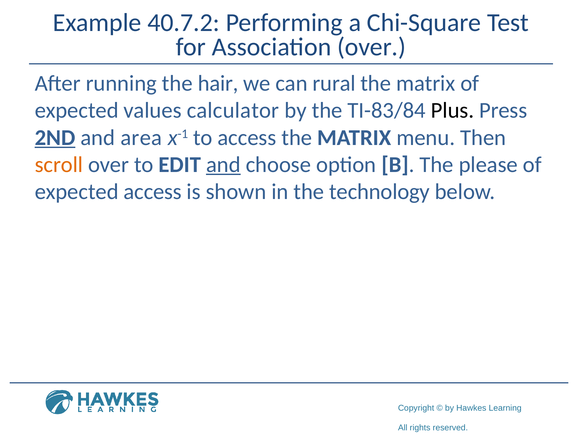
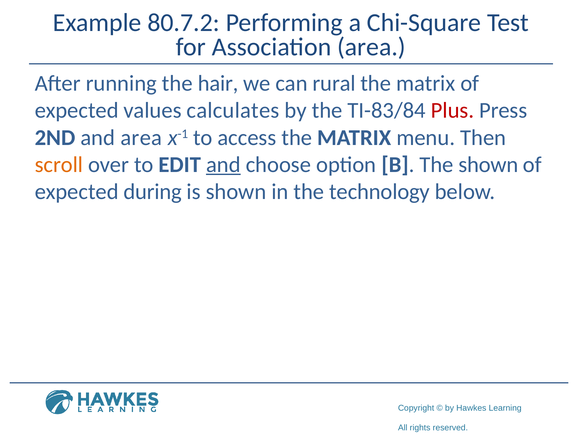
40.7.2: 40.7.2 -> 80.7.2 (184, 23)
Association over: over -> area (371, 47)
calculator: calculator -> calculates (233, 111)
Plus colour: black -> red (452, 111)
2ND underline: present -> none (55, 138)
The please: please -> shown (488, 165)
expected access: access -> during (153, 192)
